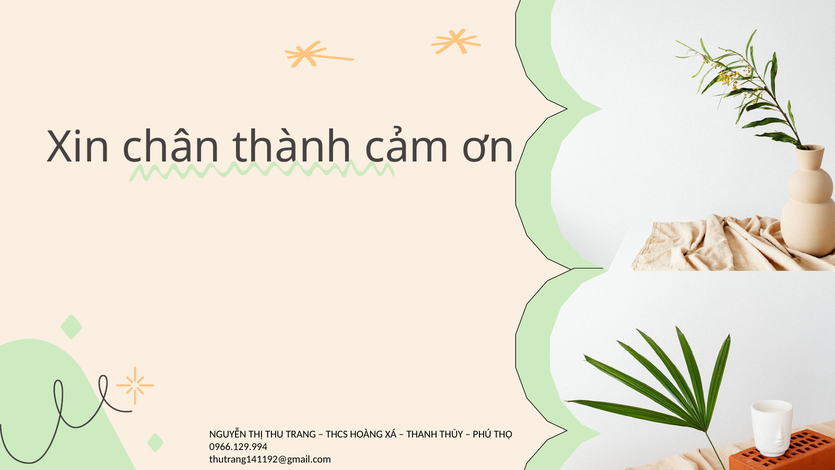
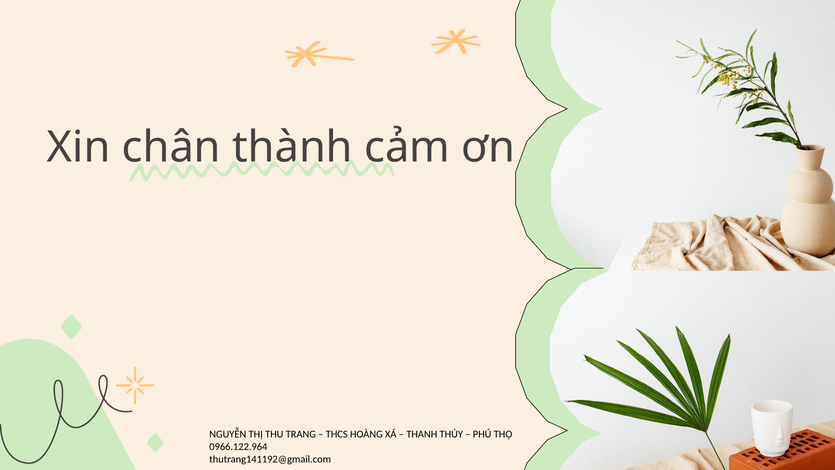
0966.129.994: 0966.129.994 -> 0966.122.964 (238, 447)
